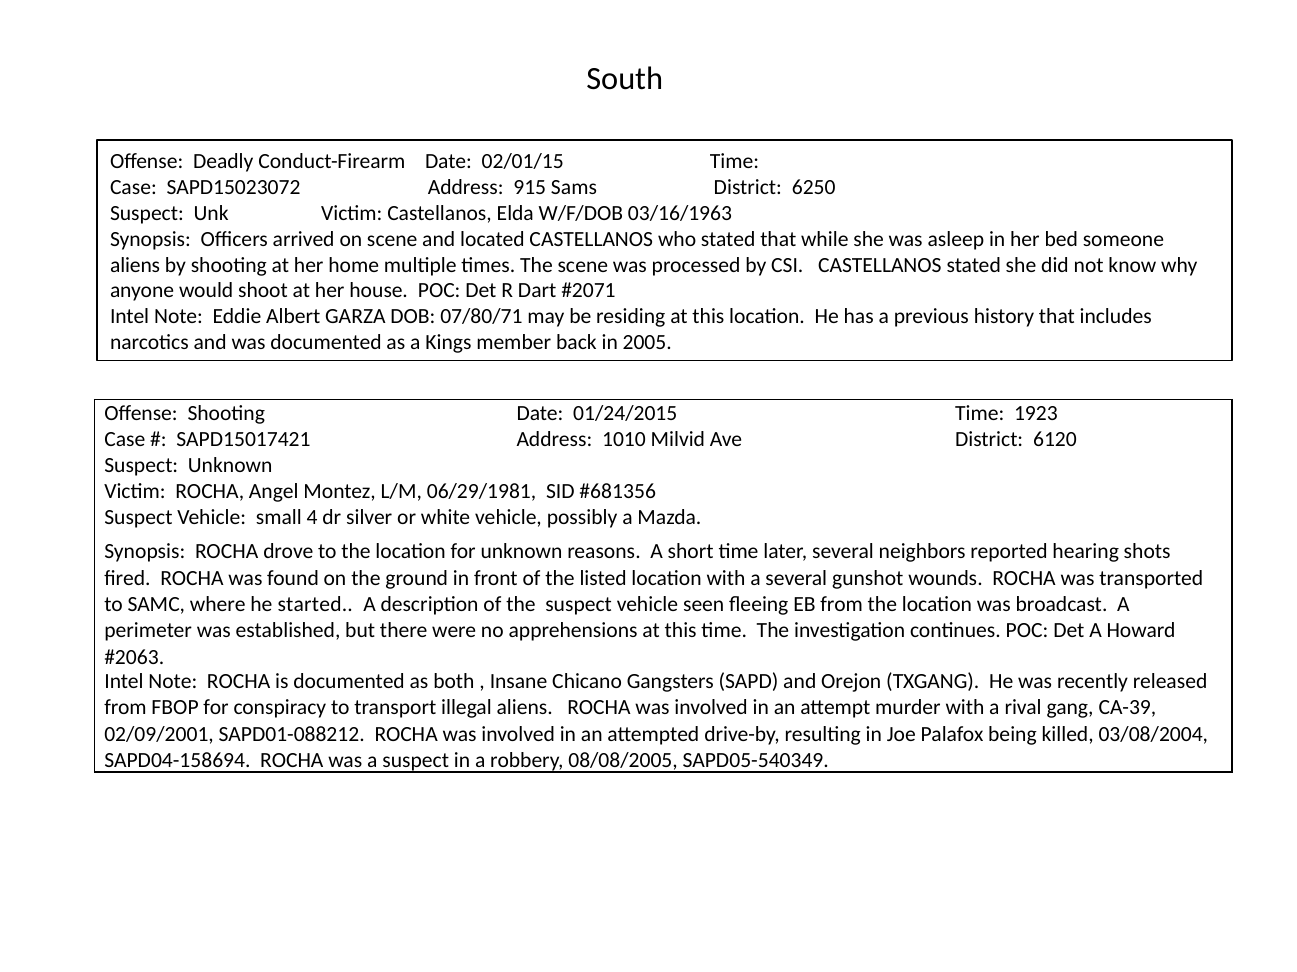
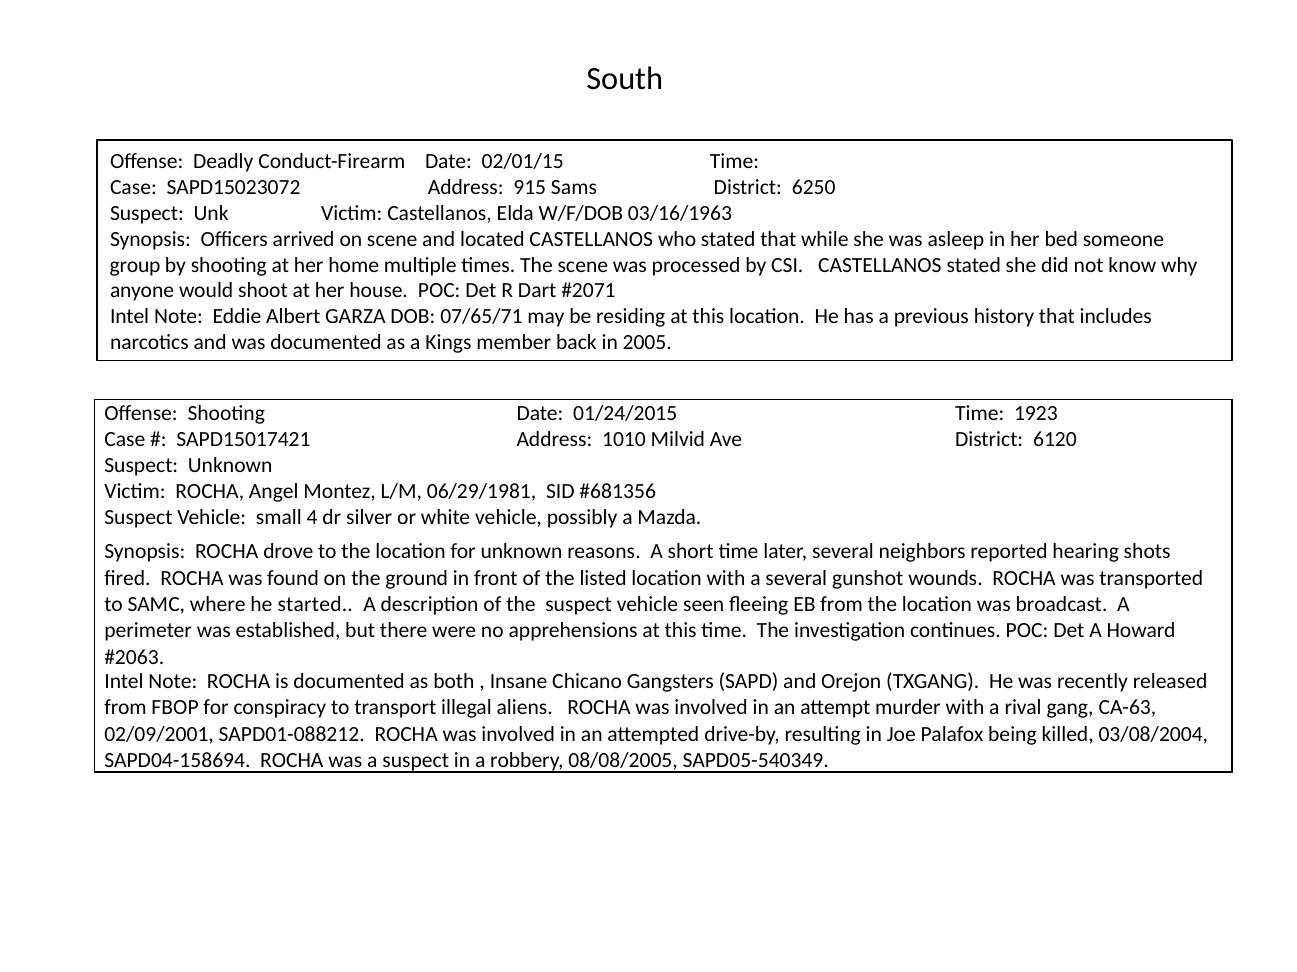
aliens: aliens -> group (135, 265)
07/80/71: 07/80/71 -> 07/65/71 (481, 317)
CA-39: CA-39 -> CA-63 (1127, 708)
